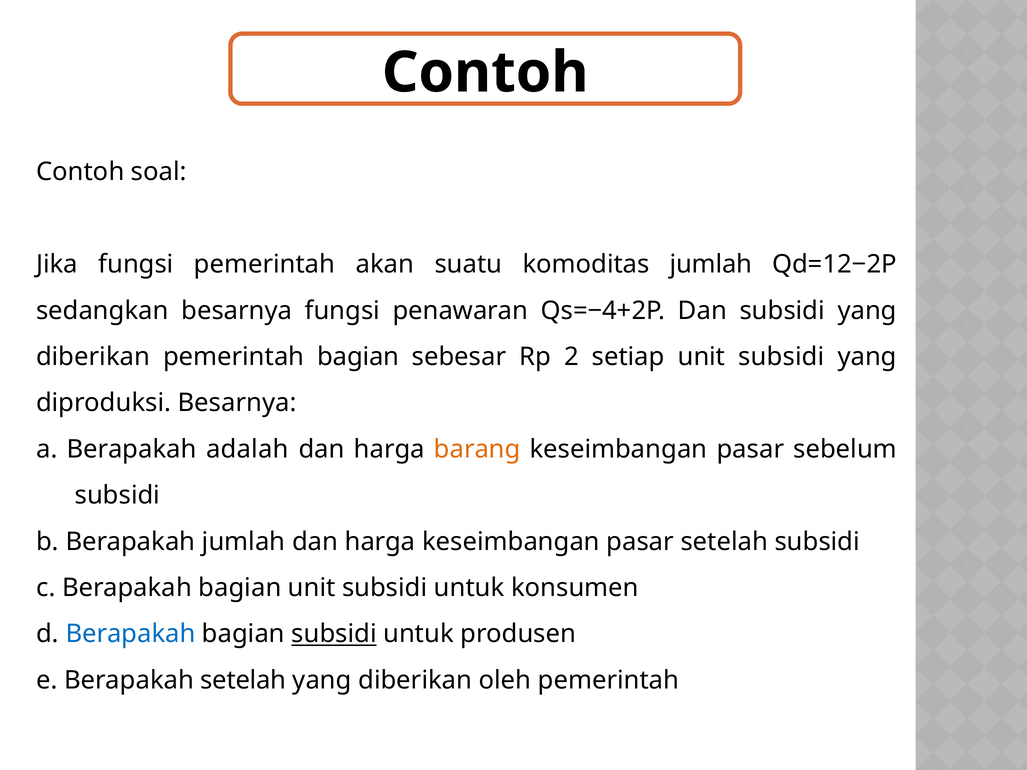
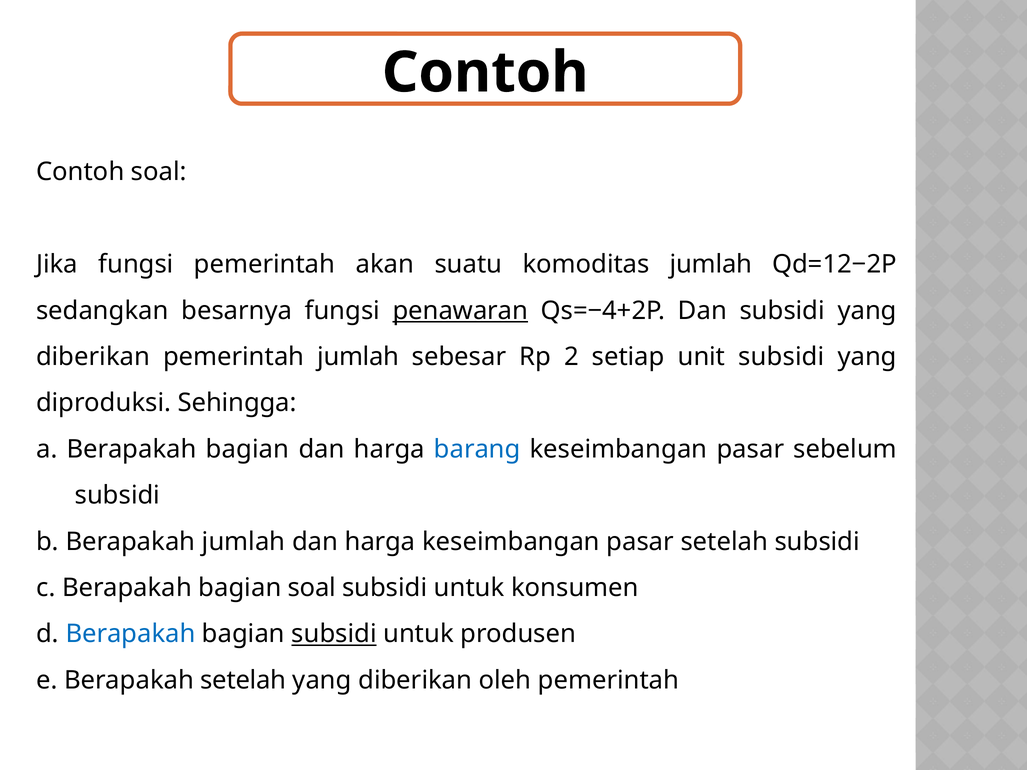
penawaran underline: none -> present (460, 311)
pemerintah bagian: bagian -> jumlah (358, 357)
diproduksi Besarnya: Besarnya -> Sehingga (237, 403)
a Berapakah adalah: adalah -> bagian (248, 449)
barang colour: orange -> blue (477, 449)
bagian unit: unit -> soal (312, 588)
